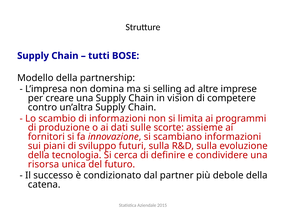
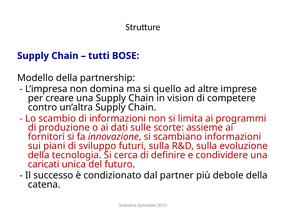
selling: selling -> quello (167, 89)
risorsa: risorsa -> caricati (44, 164)
